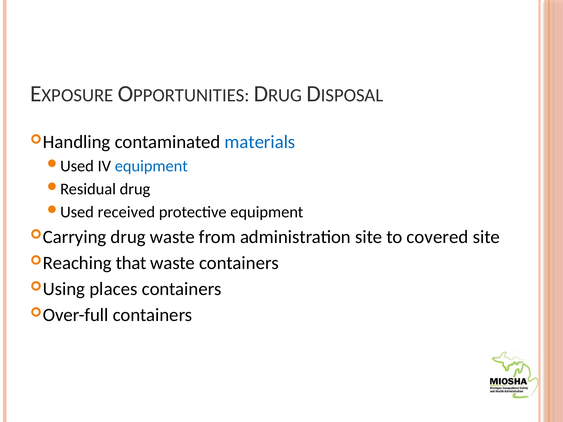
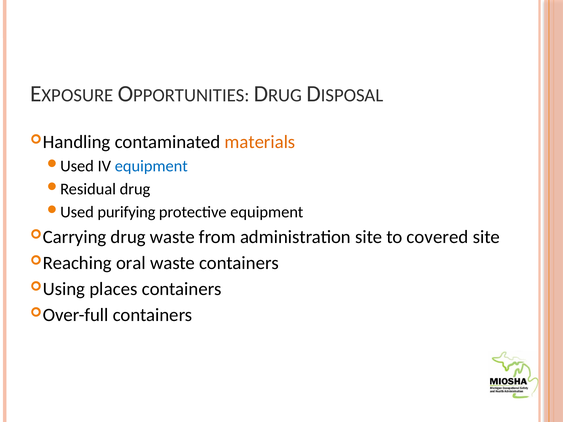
materials colour: blue -> orange (260, 142)
received: received -> purifying (126, 212)
that: that -> oral (131, 263)
